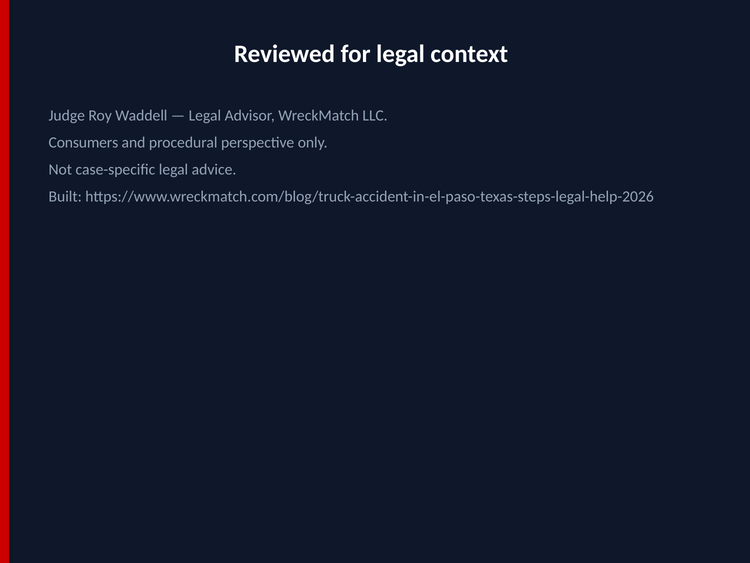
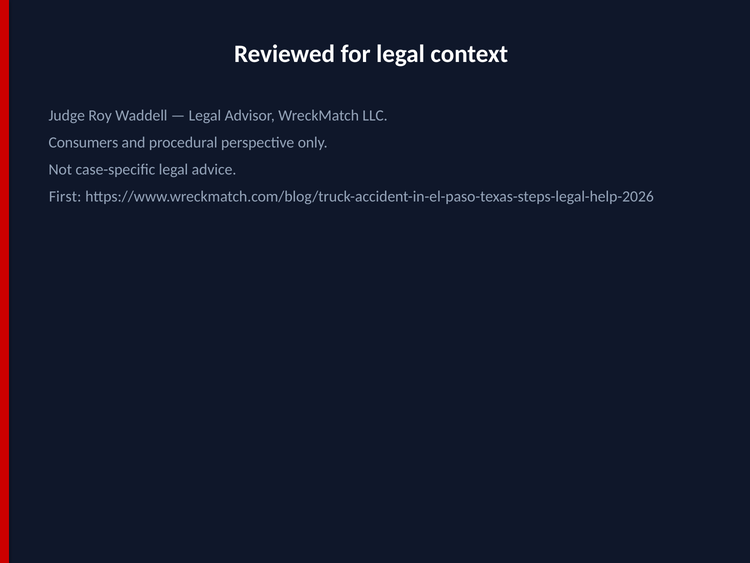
Built: Built -> First (65, 197)
